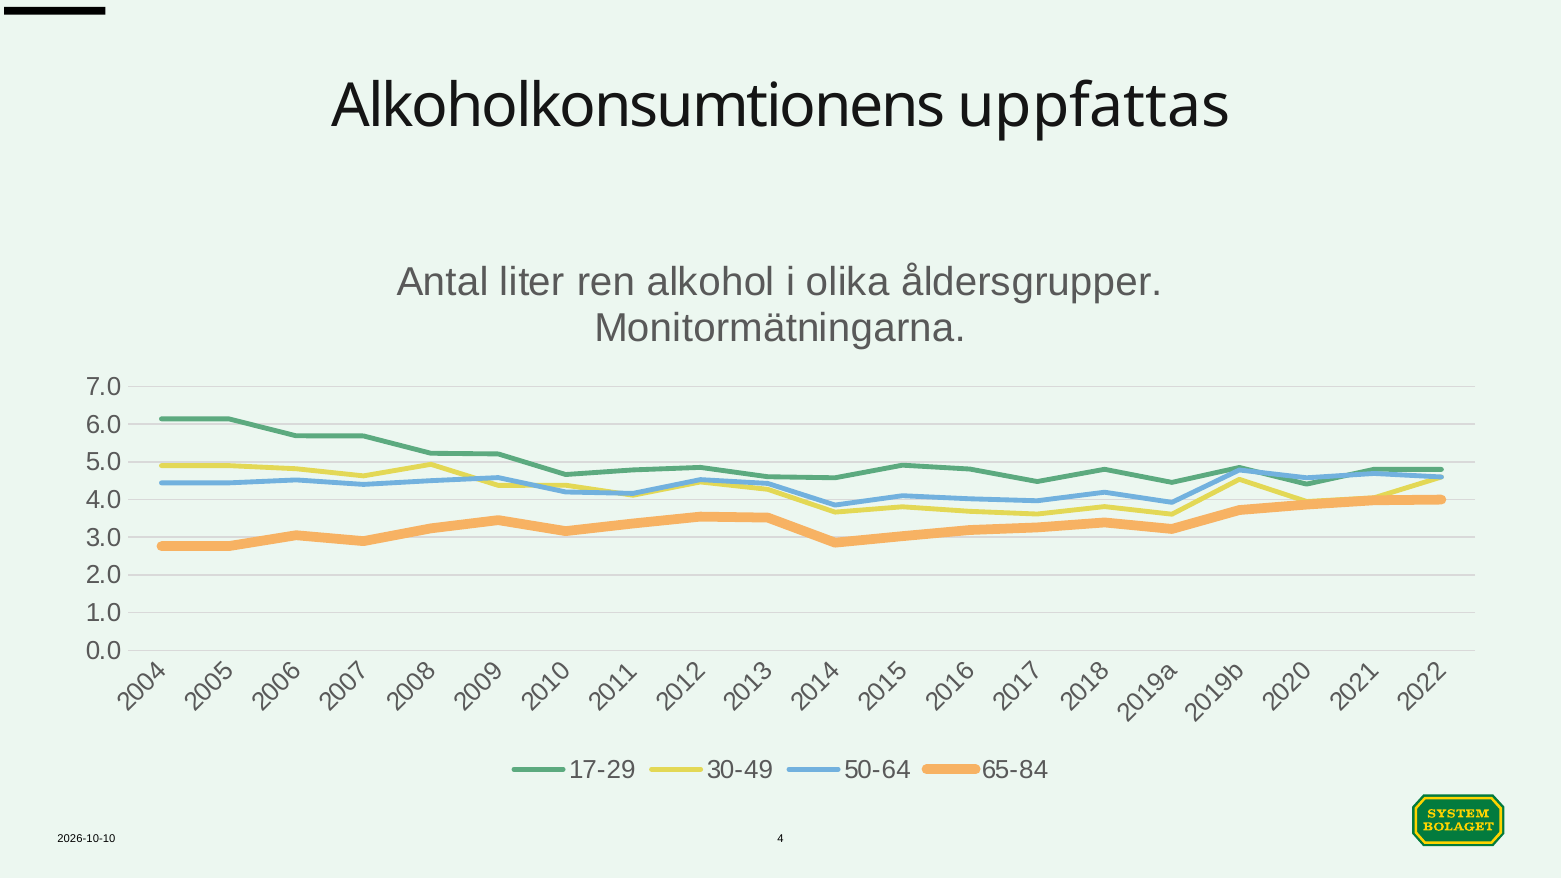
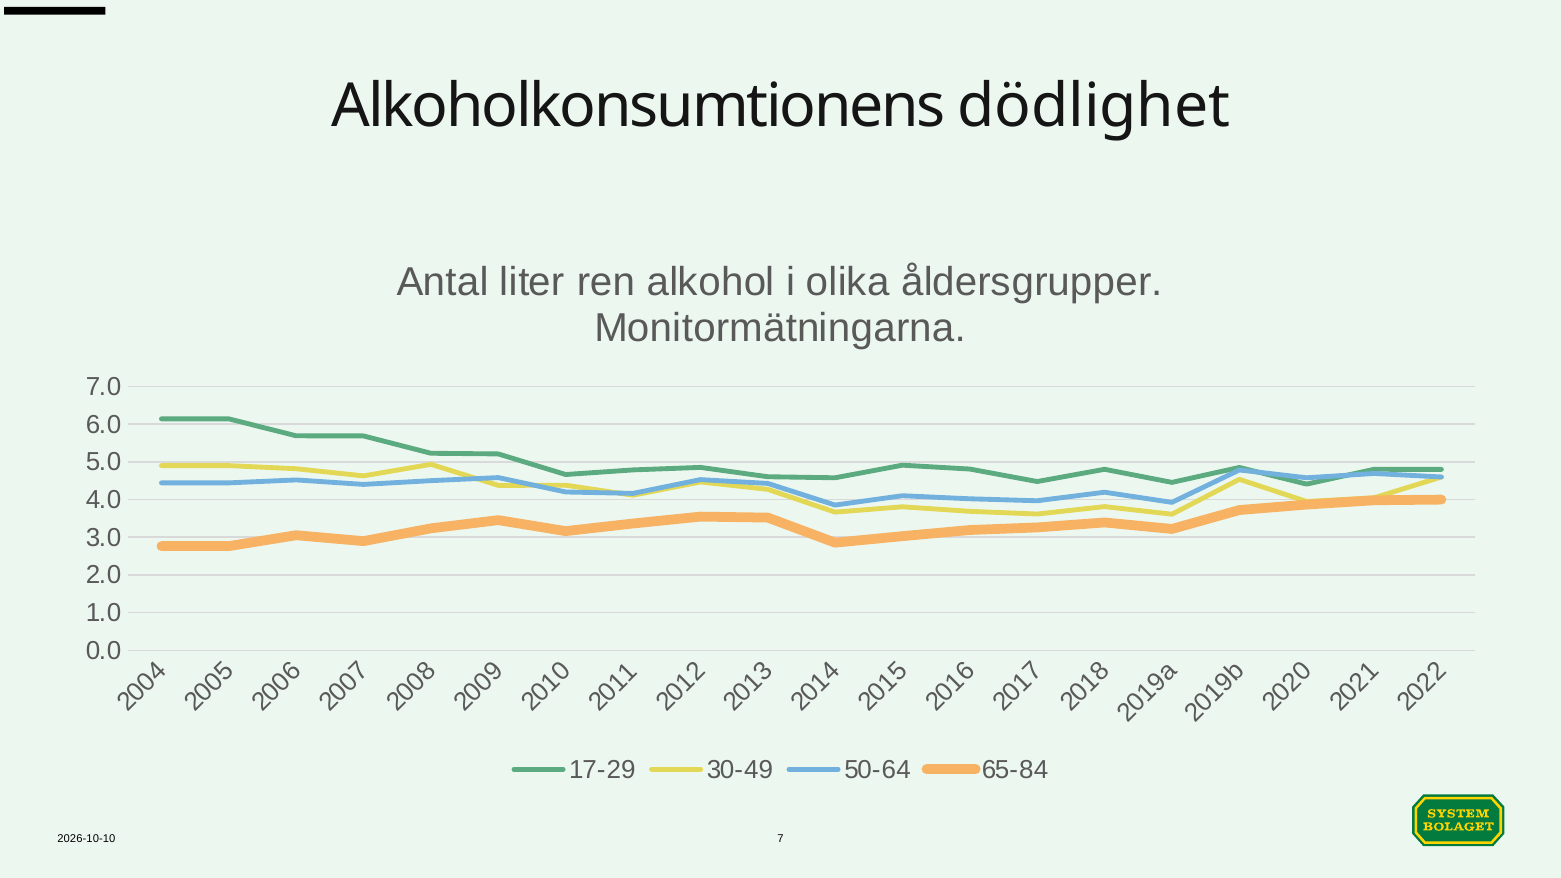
uppfattas: uppfattas -> dödlighet (1094, 106)
4: 4 -> 7 (780, 839)
